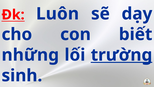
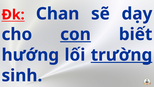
Luôn: Luôn -> Chan (58, 14)
con underline: none -> present (75, 34)
những: những -> hướng (30, 55)
